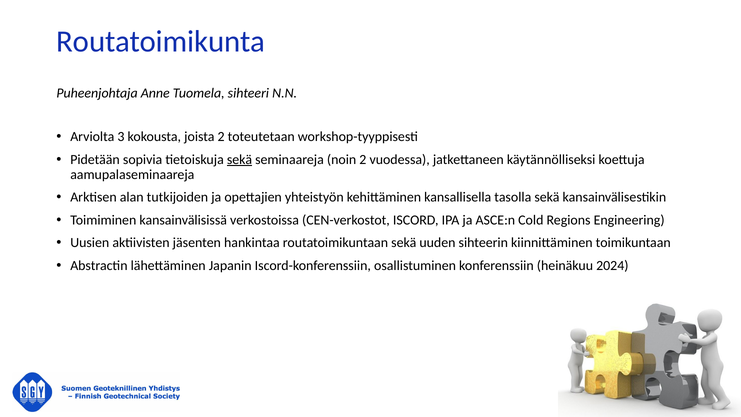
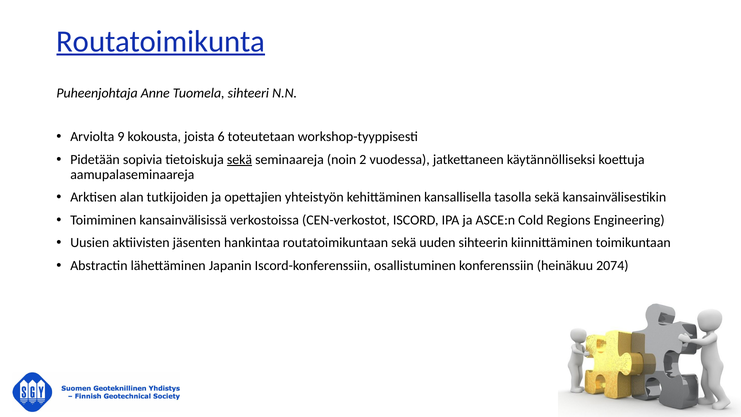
Routatoimikunta underline: none -> present (161, 41)
3: 3 -> 9 (121, 137)
joista 2: 2 -> 6 (221, 137)
2024: 2024 -> 2074 (612, 265)
